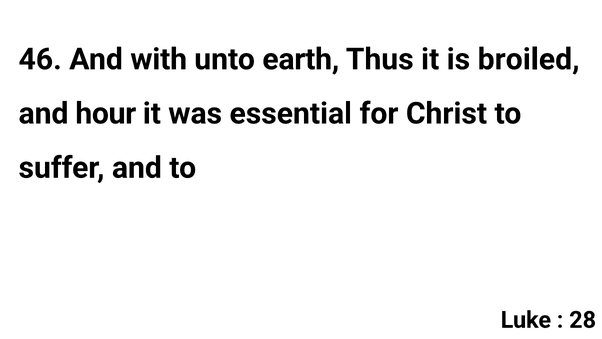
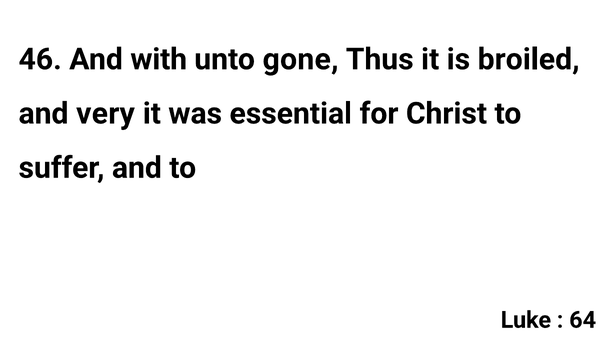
earth: earth -> gone (301, 59)
hour: hour -> very (105, 113)
28: 28 -> 64 (583, 320)
